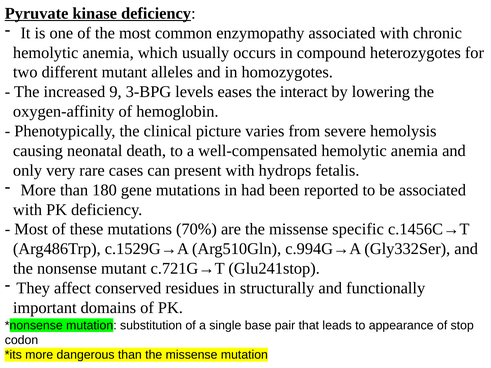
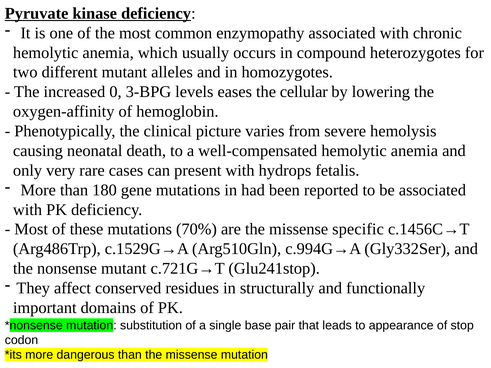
9: 9 -> 0 (116, 92)
interact: interact -> cellular (304, 92)
